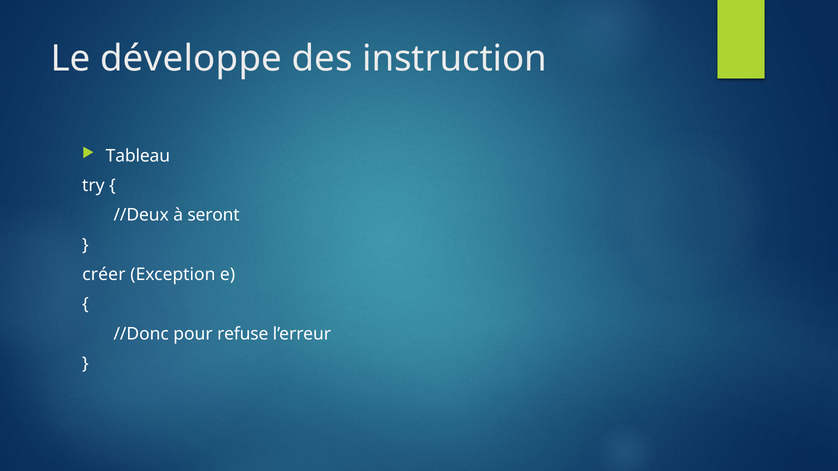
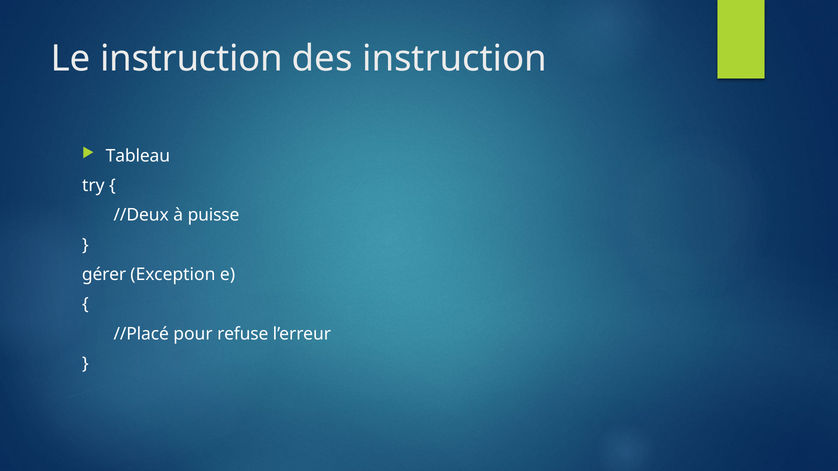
Le développe: développe -> instruction (191, 59)
seront: seront -> puisse (214, 215)
créer: créer -> gérer (104, 275)
//Donc: //Donc -> //Placé (141, 334)
